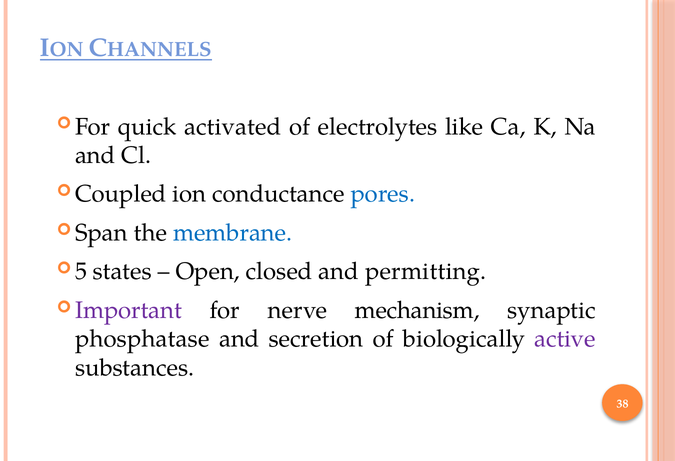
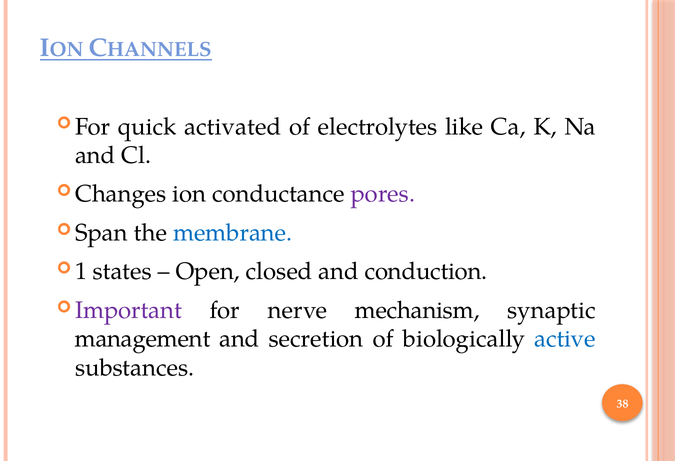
Coupled: Coupled -> Changes (121, 194)
pores colour: blue -> purple (383, 194)
5: 5 -> 1 (81, 271)
permitting: permitting -> conduction (426, 271)
phosphatase: phosphatase -> management (143, 339)
active colour: purple -> blue (565, 339)
